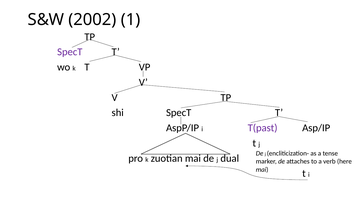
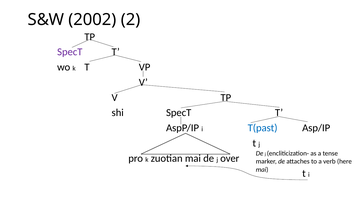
1: 1 -> 2 (131, 20)
T(past colour: purple -> blue (263, 128)
dual: dual -> over (230, 158)
